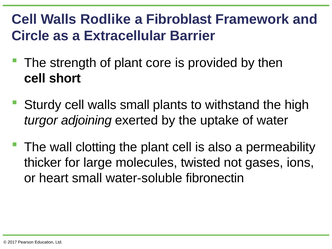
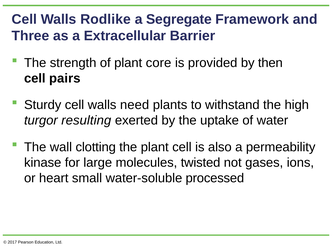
Fibroblast: Fibroblast -> Segregate (179, 19)
Circle: Circle -> Three (30, 36)
short: short -> pairs (65, 78)
walls small: small -> need (135, 105)
adjoining: adjoining -> resulting (86, 120)
thicker: thicker -> kinase (43, 163)
fibronectin: fibronectin -> processed (215, 178)
